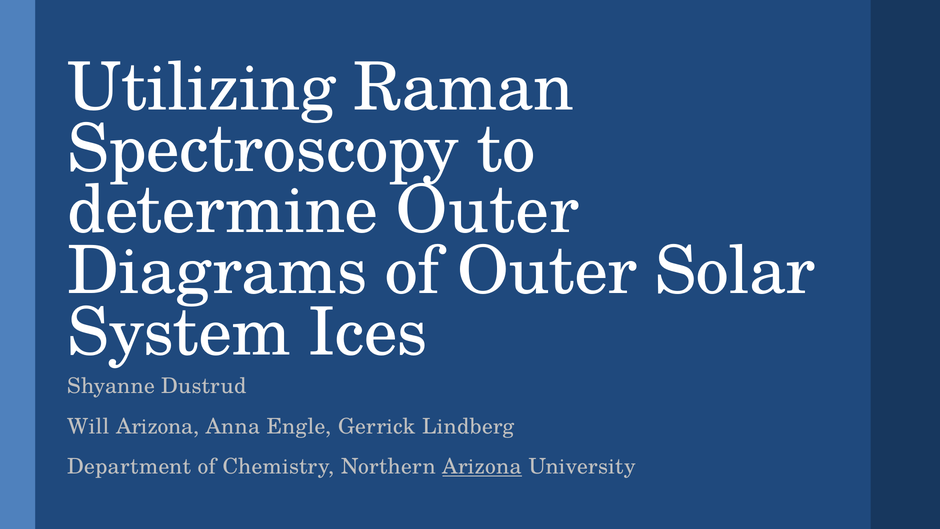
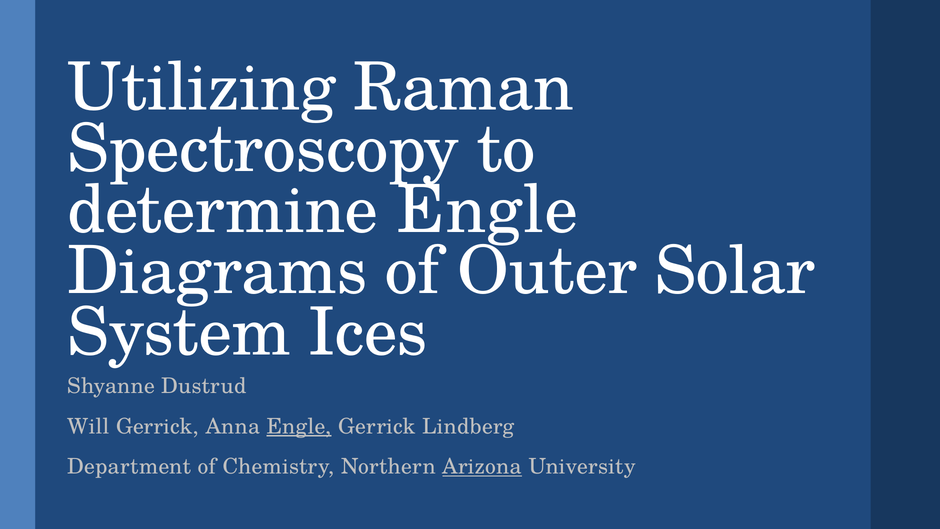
determine Outer: Outer -> Engle (487, 210)
Will Arizona: Arizona -> Gerrick (158, 426)
Engle underline: none -> present (299, 426)
